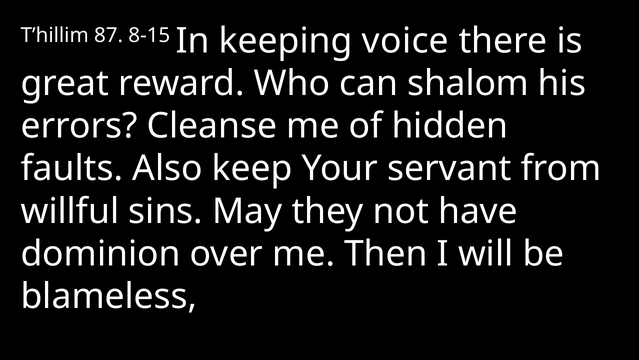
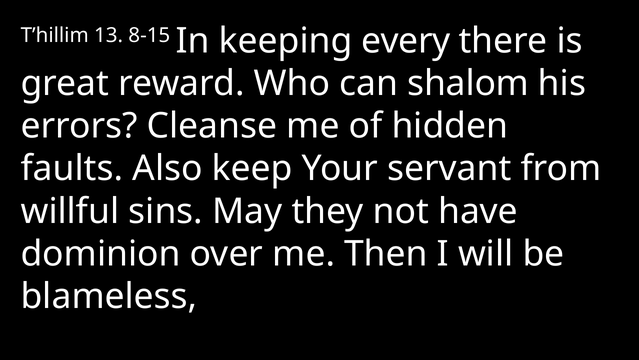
87: 87 -> 13 (109, 35)
voice: voice -> every (406, 41)
